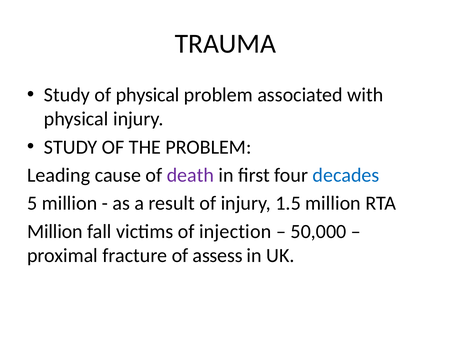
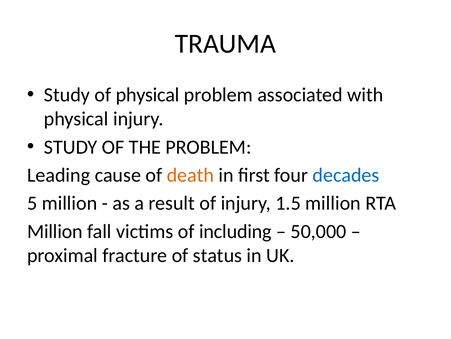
death colour: purple -> orange (190, 175)
injection: injection -> including (235, 231)
assess: assess -> status (217, 255)
